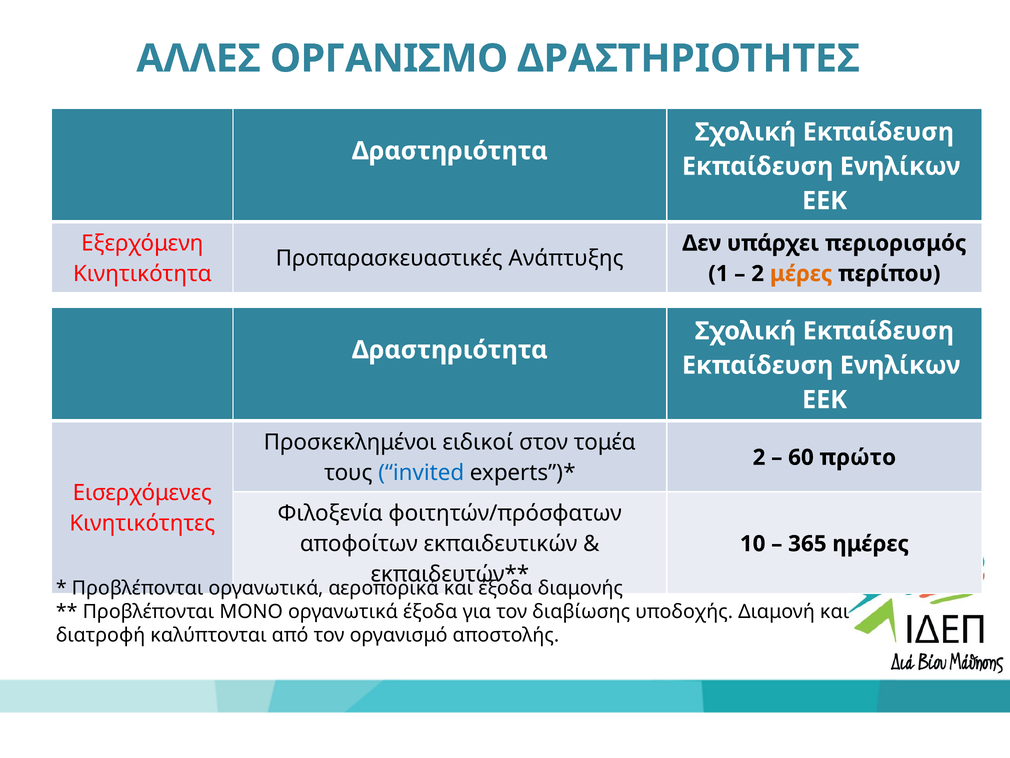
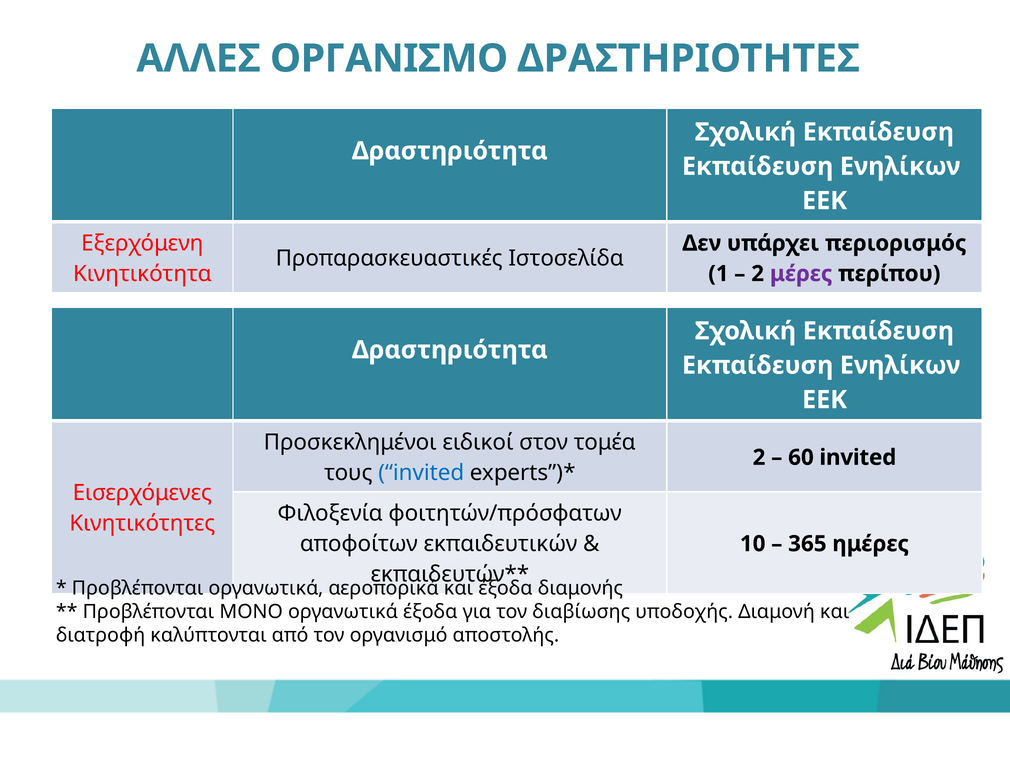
Ανάπτυξης: Ανάπτυξης -> Ιστοσελίδα (566, 258)
μέρες colour: orange -> purple (801, 274)
60 πρώτο: πρώτο -> invited (858, 457)
